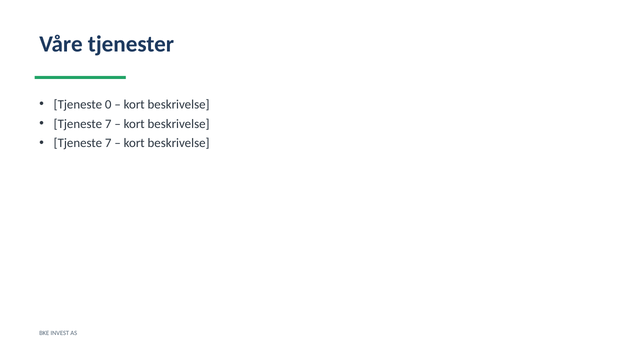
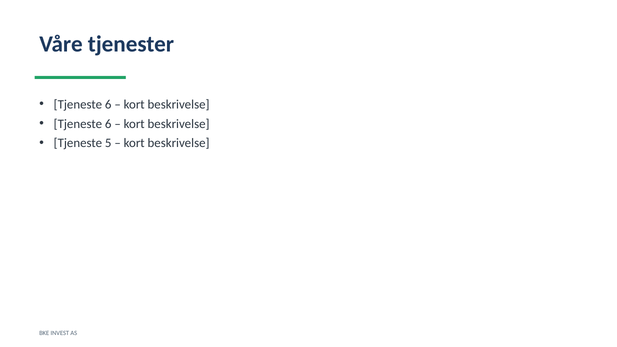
0: 0 -> 6 (108, 105)
7: 7 -> 6 (108, 124)
7: 7 -> 5 (108, 143)
